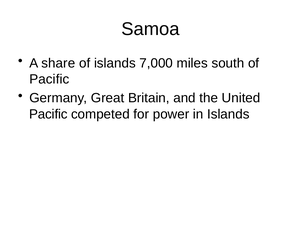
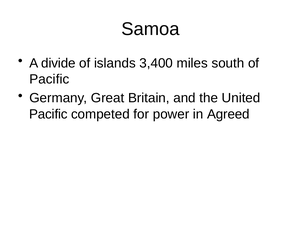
share: share -> divide (58, 63)
7,000: 7,000 -> 3,400 (156, 63)
in Islands: Islands -> Agreed (228, 114)
